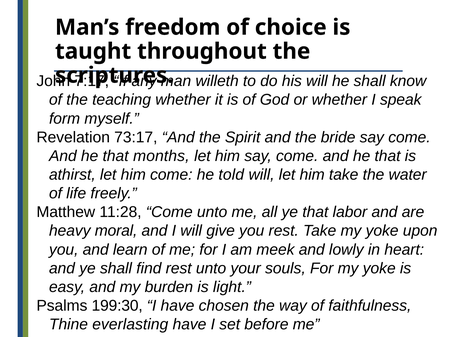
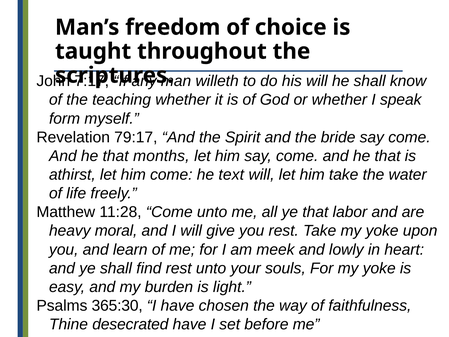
73:17: 73:17 -> 79:17 (136, 137)
told: told -> text (231, 175)
199:30: 199:30 -> 365:30 (117, 305)
everlasting: everlasting -> desecrated (130, 324)
